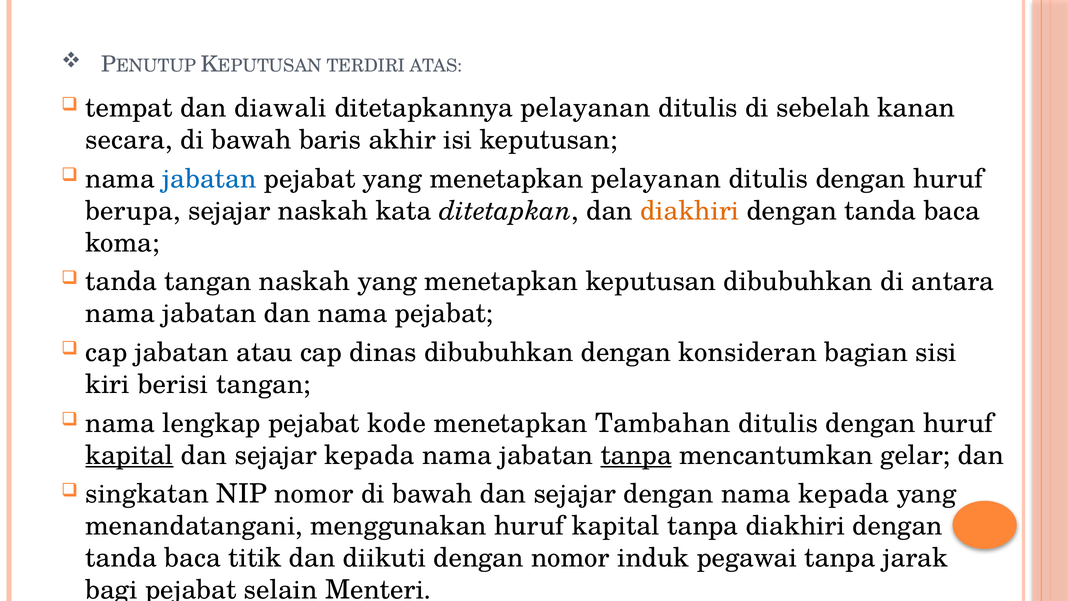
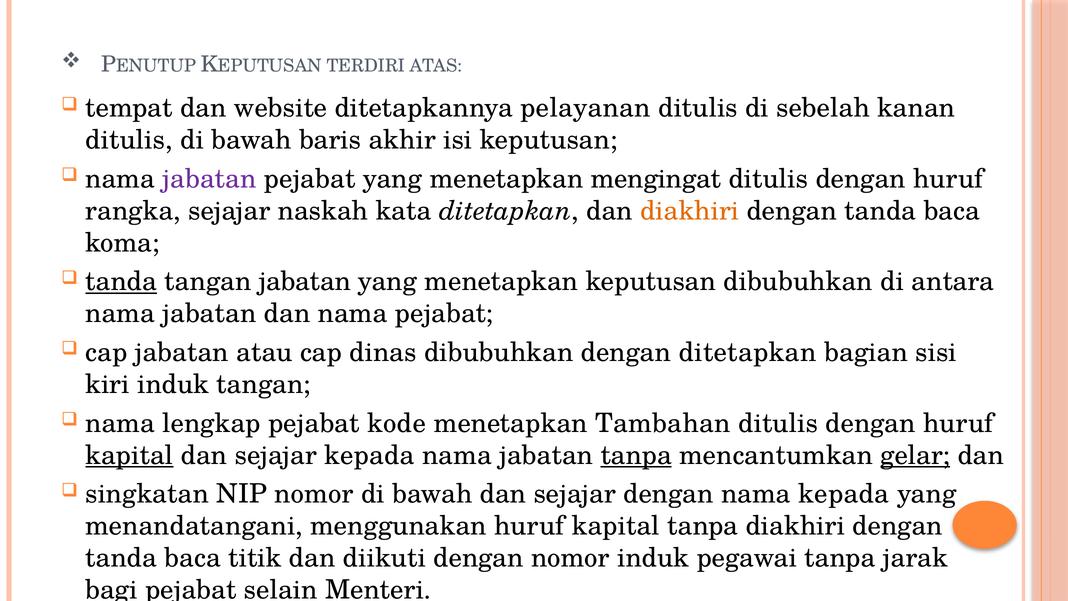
diawali: diawali -> website (281, 108)
secara: secara -> ditulis (129, 140)
jabatan colour: blue -> purple (209, 179)
menetapkan pelayanan: pelayanan -> mengingat (656, 179)
berupa: berupa -> rangka (133, 211)
tanda underline: none -> present (121, 281)
tangan naskah: naskah -> jabatan (305, 281)
dengan konsideran: konsideran -> ditetapkan (748, 352)
kiri berisi: berisi -> induk (173, 384)
gelar underline: none -> present (915, 455)
